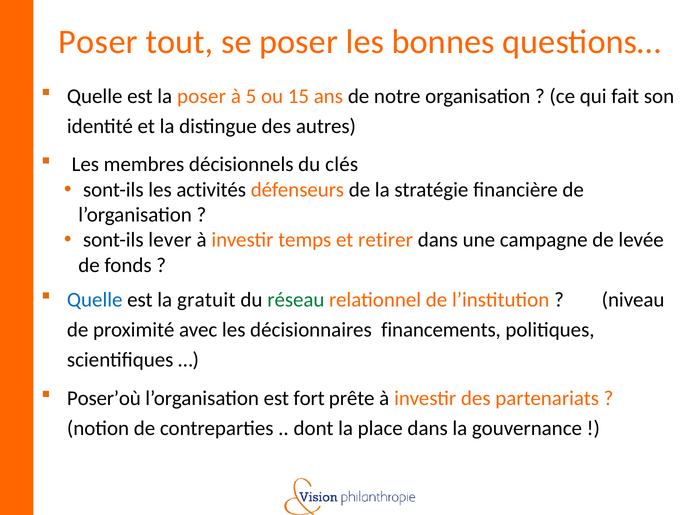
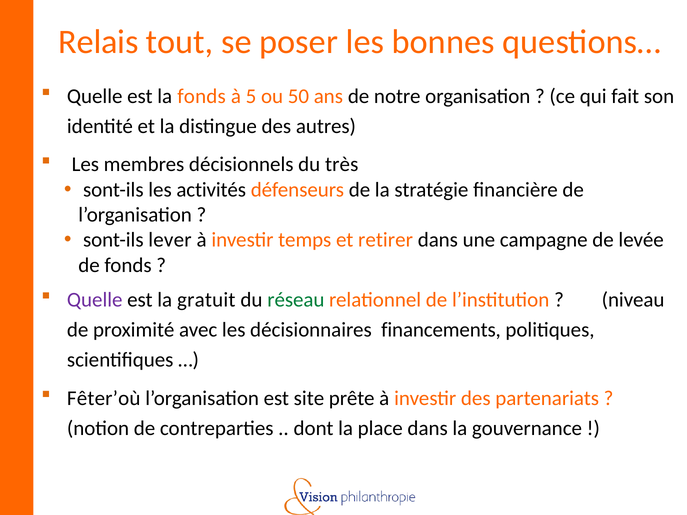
Poser: Poser -> Relais (98, 42)
la poser: poser -> fonds (202, 96)
15: 15 -> 50 (298, 96)
clés: clés -> très (342, 165)
Quelle colour: blue -> purple (95, 300)
Poser’où: Poser’où -> Fêter’où (104, 398)
fort: fort -> site (309, 398)
